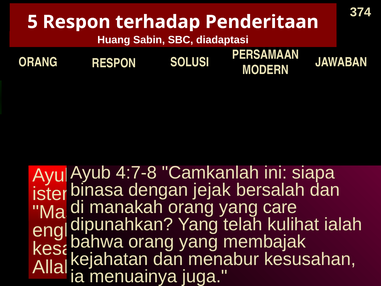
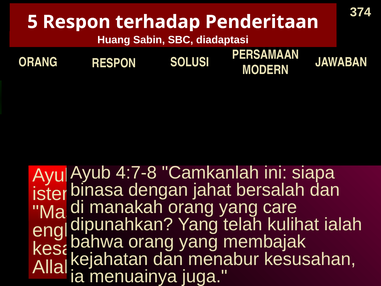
jejak: jejak -> jahat (212, 190)
